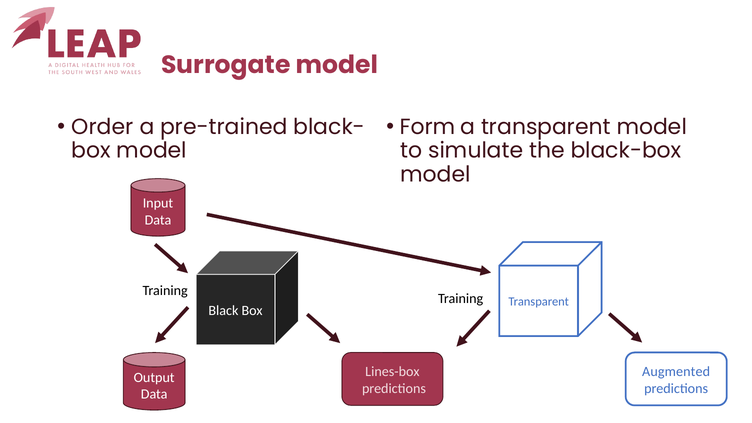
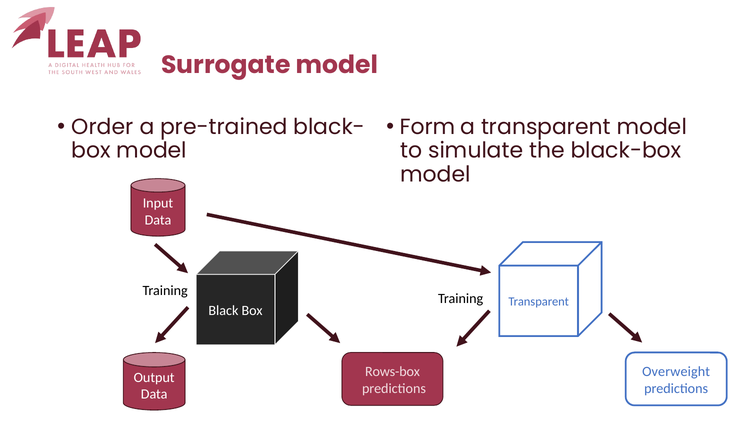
Lines-box: Lines-box -> Rows-box (392, 371)
Augmented: Augmented -> Overweight (676, 371)
